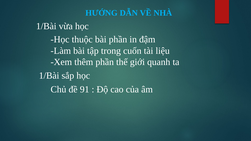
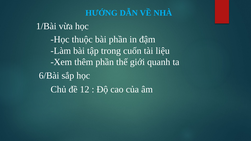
1/Bài: 1/Bài -> 6/Bài (49, 76)
91: 91 -> 12 (85, 90)
